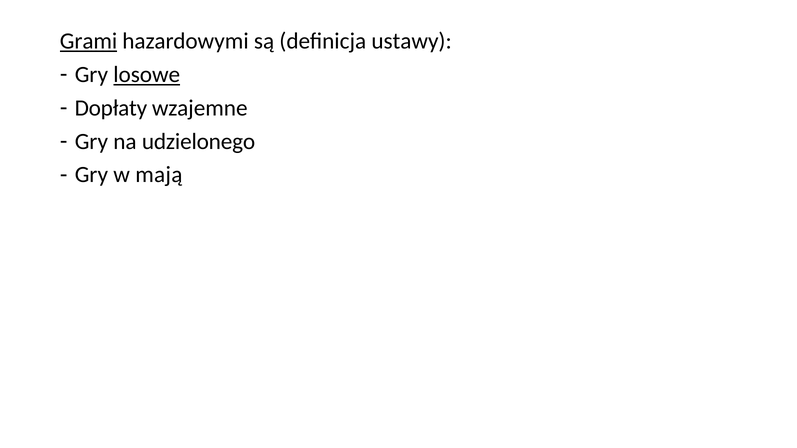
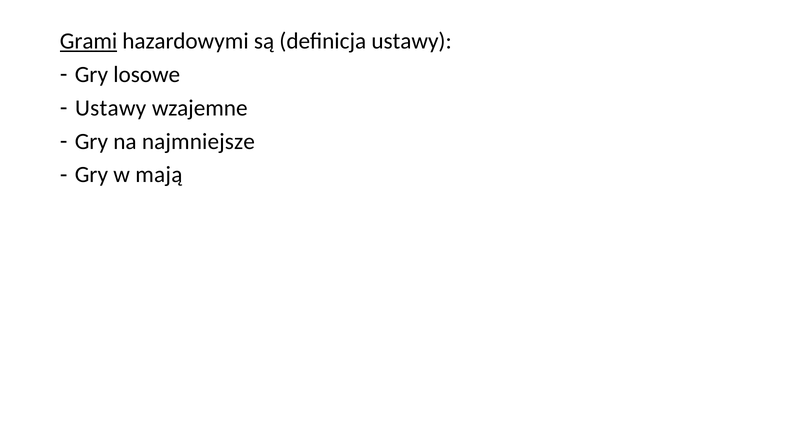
losowe underline: present -> none (147, 75)
Dopłaty: Dopłaty -> Ustawy (111, 108)
udzielonego: udzielonego -> najmniejsze (198, 142)
